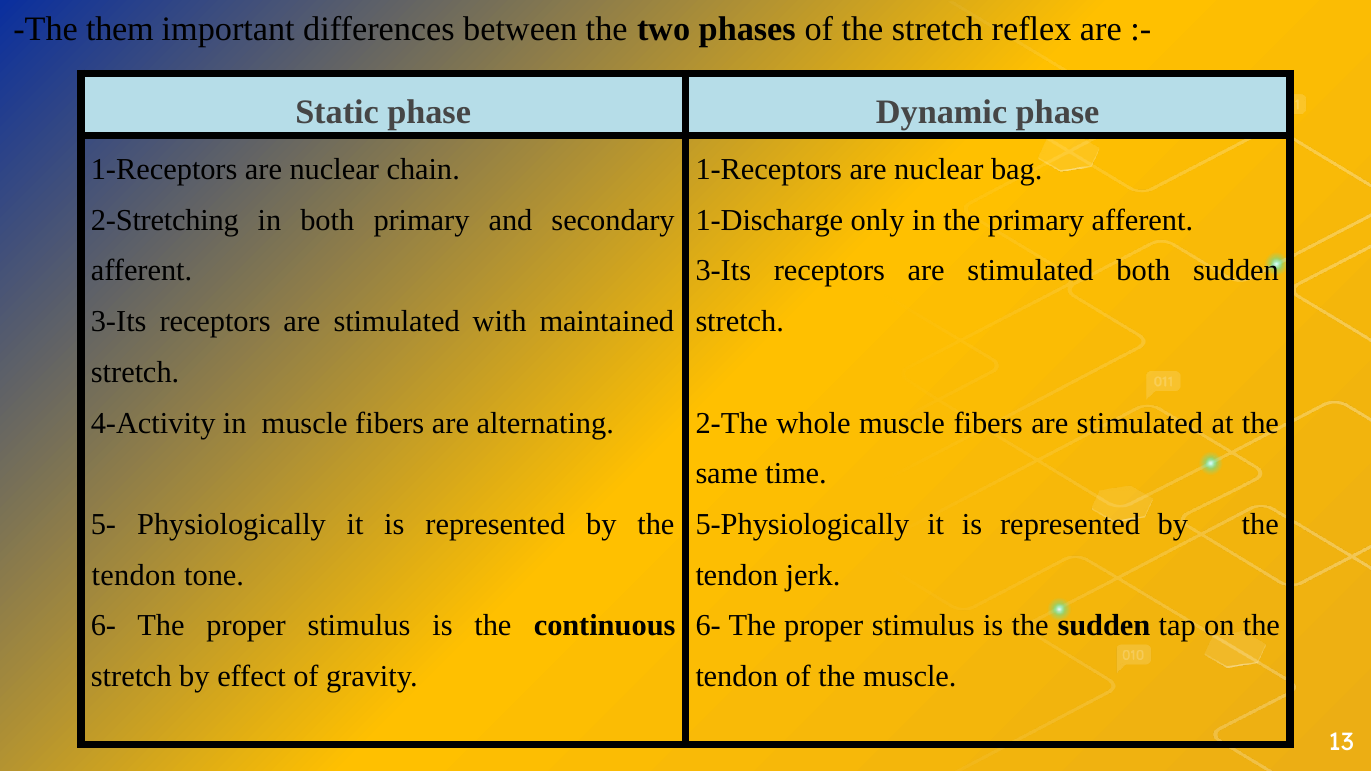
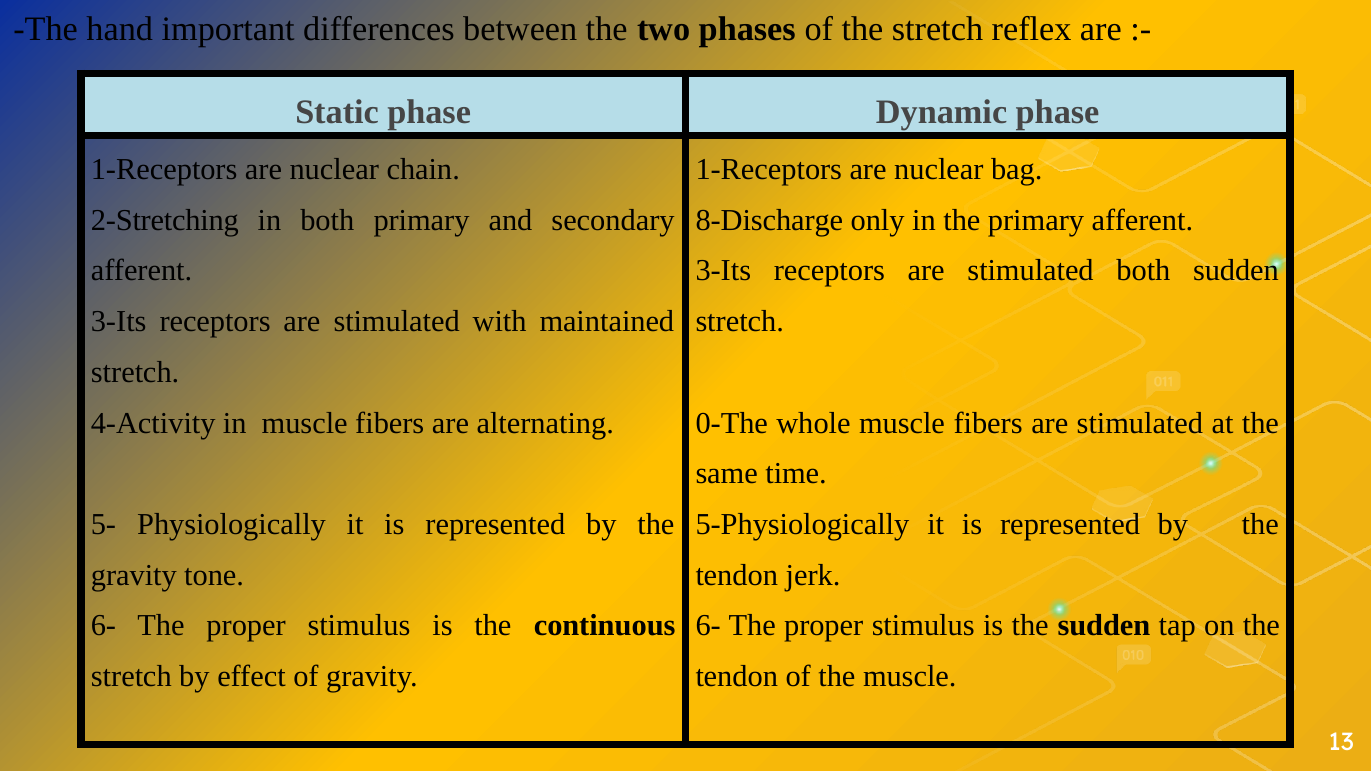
them: them -> hand (120, 30)
1-Discharge: 1-Discharge -> 8-Discharge (769, 220)
2-The: 2-The -> 0-The (732, 423)
tendon: tendon -> gravity (134, 575)
